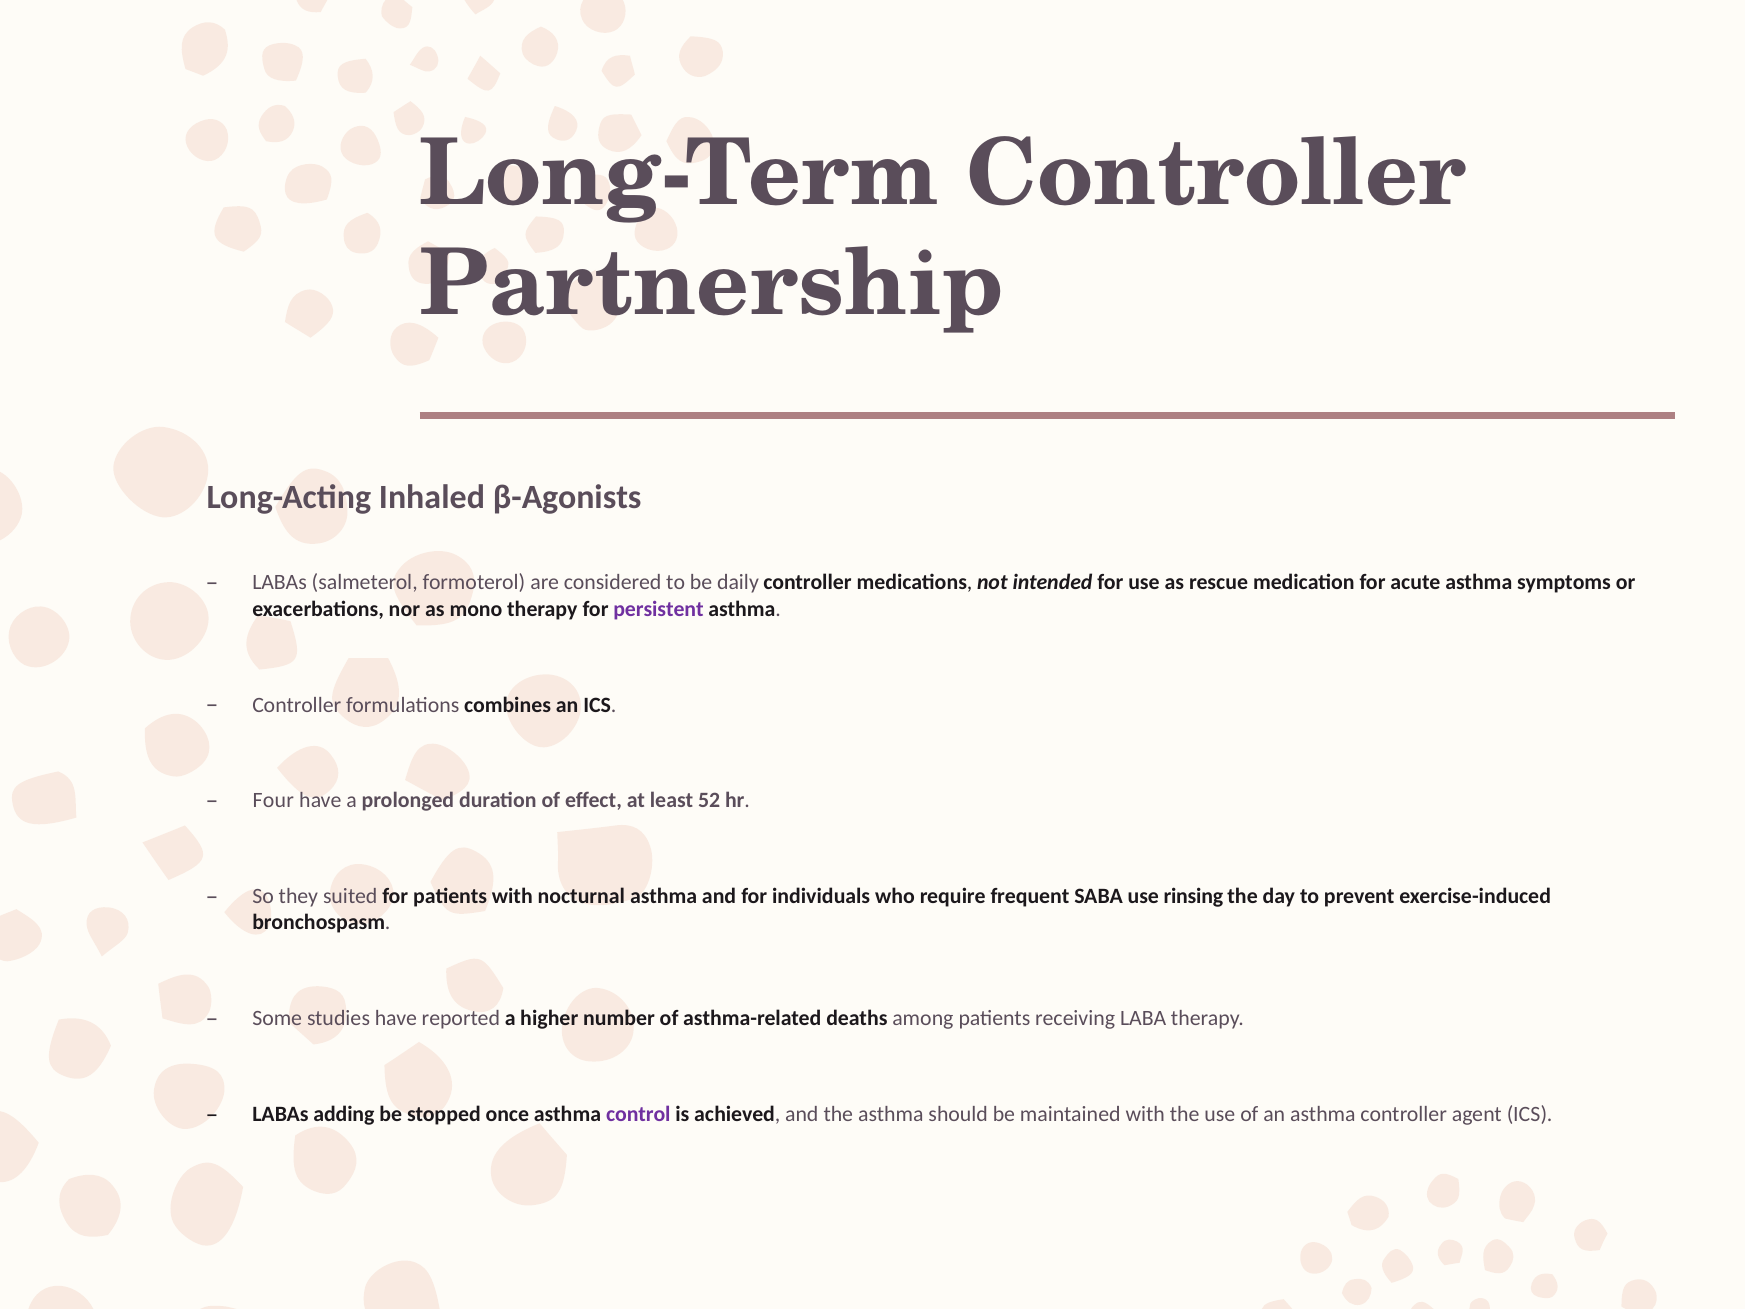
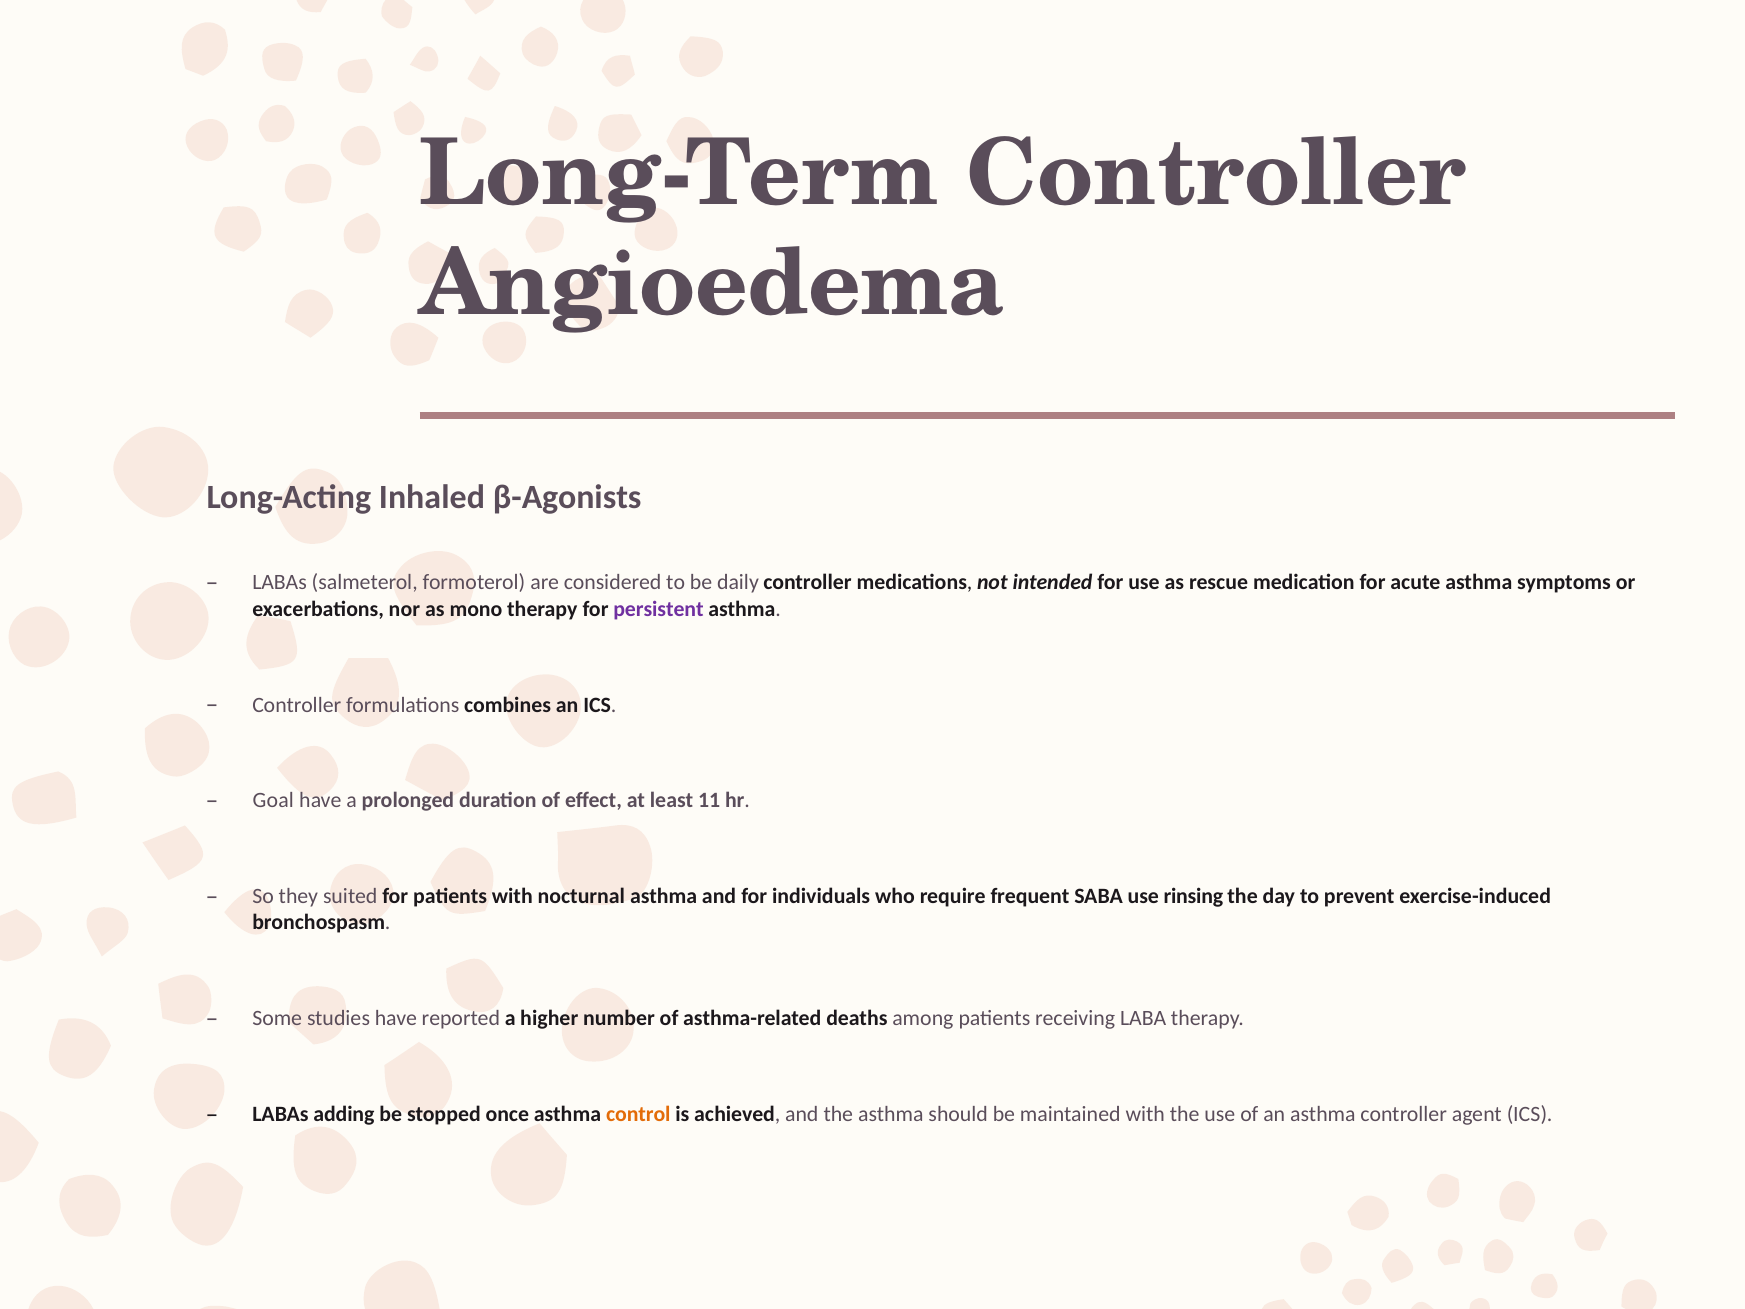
Partnership: Partnership -> Angioedema (712, 284)
Four: Four -> Goal (273, 801)
52: 52 -> 11 (709, 801)
control colour: purple -> orange (638, 1114)
